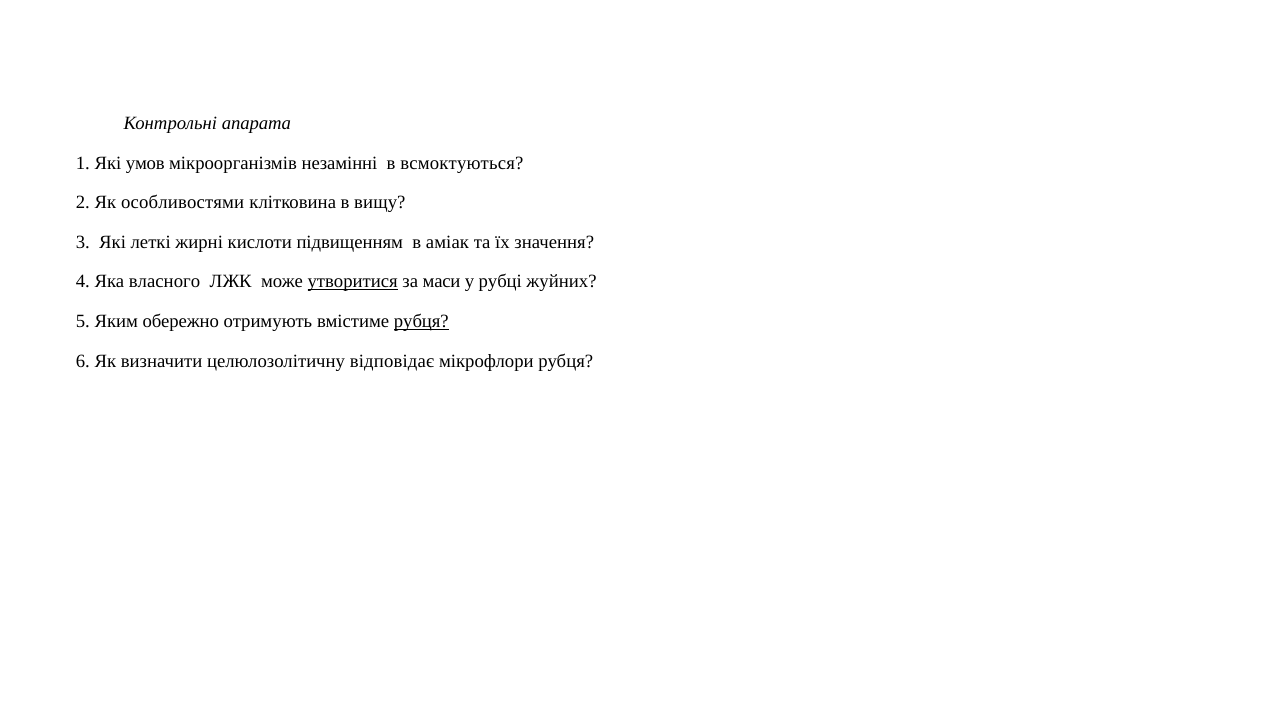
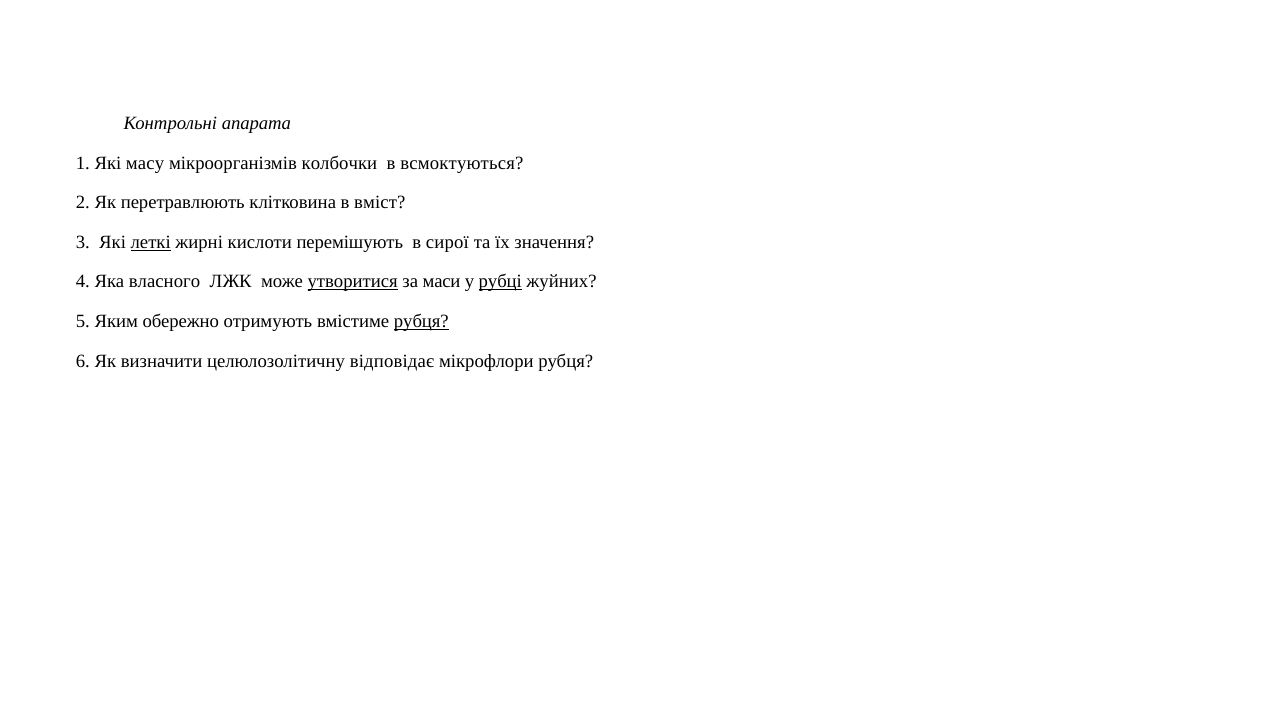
умов: умов -> масу (145, 163)
незамінні: незамінні -> колбочки (339, 163)
особливостями: особливостями -> перетравлюють (183, 203)
вищу: вищу -> вміст (380, 203)
леткі underline: none -> present (151, 242)
підвищенням: підвищенням -> перемішують (350, 242)
аміак: аміак -> сирої (447, 242)
рубці underline: none -> present (500, 282)
